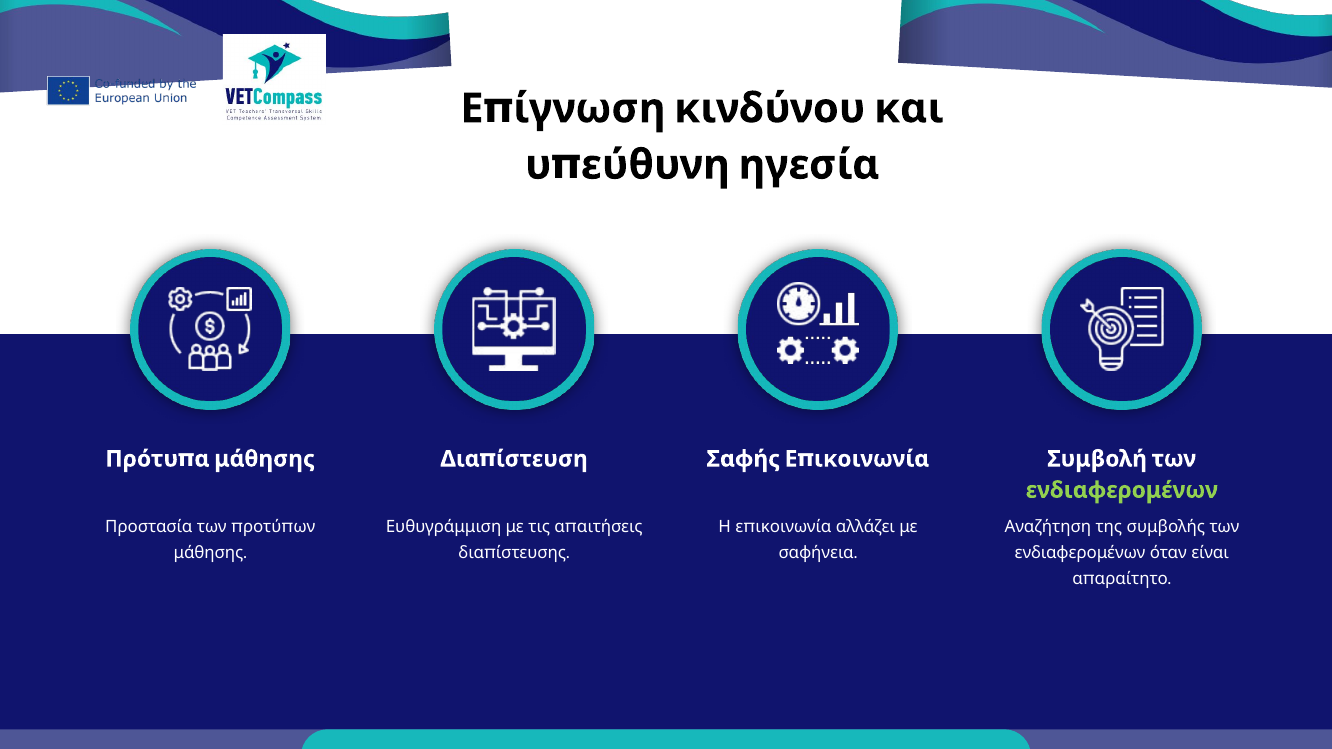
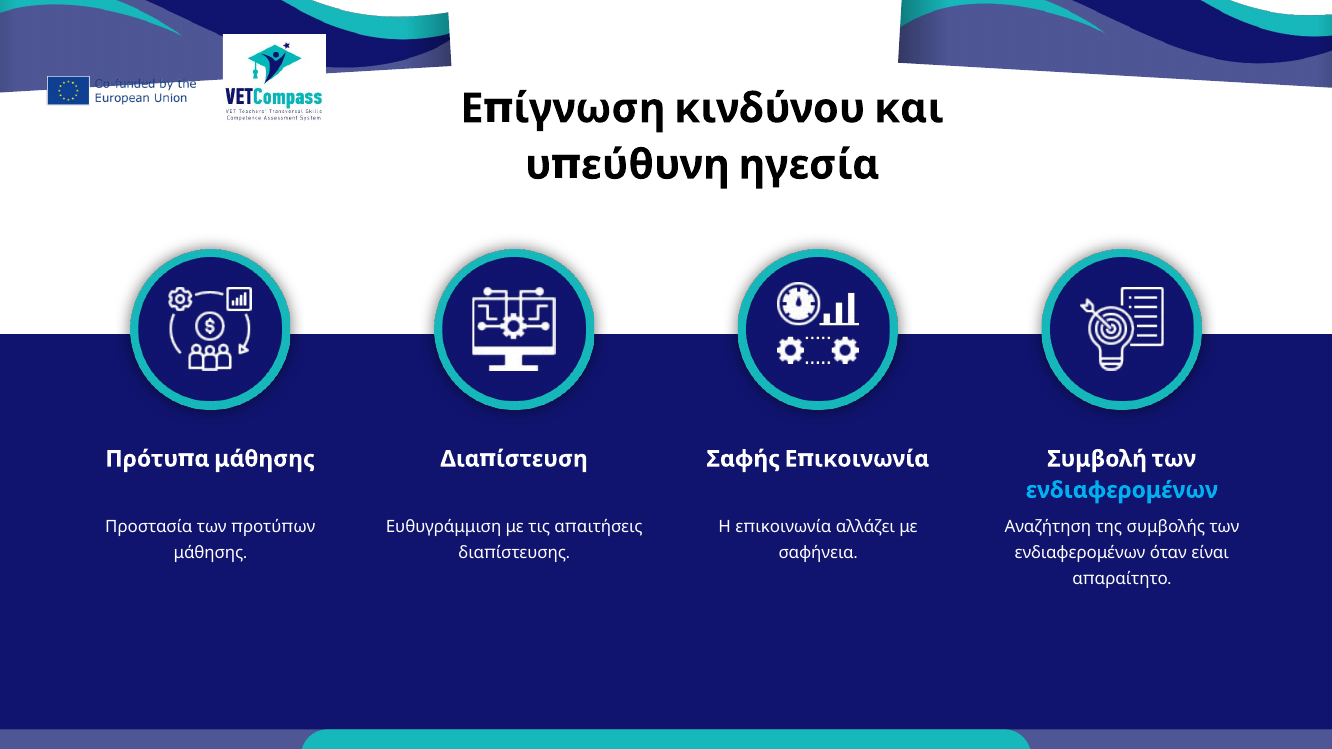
ενδιαφερομένων colour: light green -> light blue (1122, 490)
